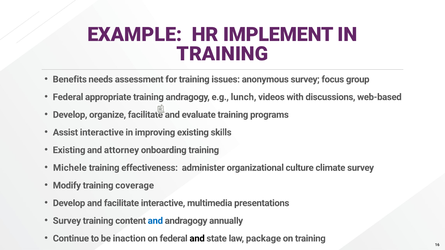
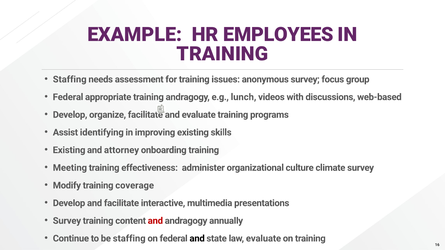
IMPLEMENT: IMPLEMENT -> EMPLOYEES (278, 35)
Benefits: Benefits -> Staffing (70, 79)
Assist interactive: interactive -> identifying (102, 133)
Michele: Michele -> Meeting (70, 168)
and colour: blue -> red (155, 221)
be inaction: inaction -> staffing (129, 239)
law package: package -> evaluate (263, 239)
